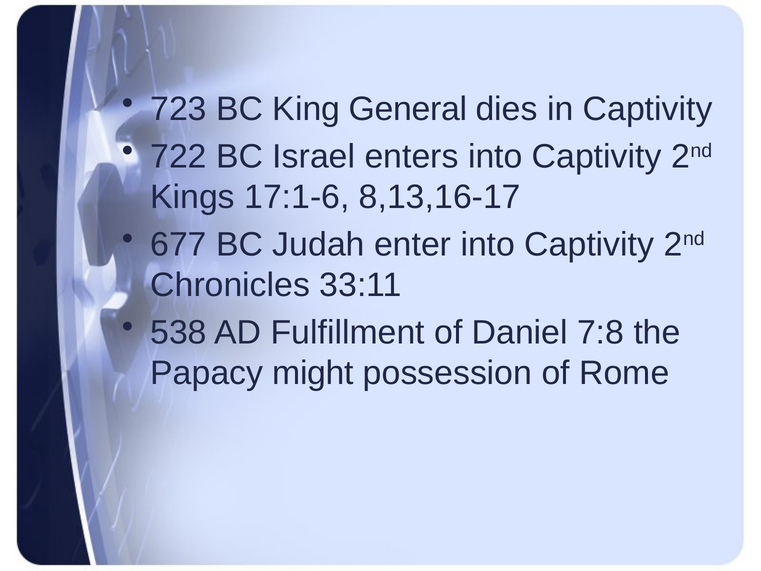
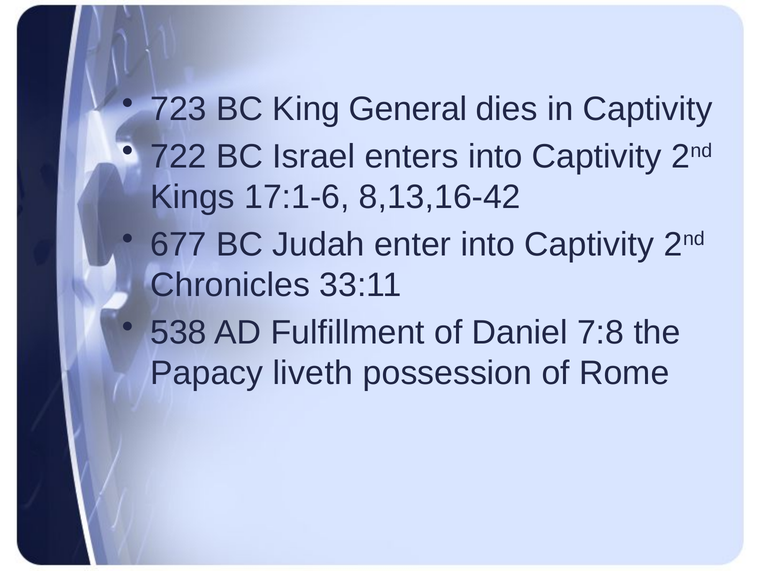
8,13,16-17: 8,13,16-17 -> 8,13,16-42 (440, 197)
might: might -> liveth (313, 373)
